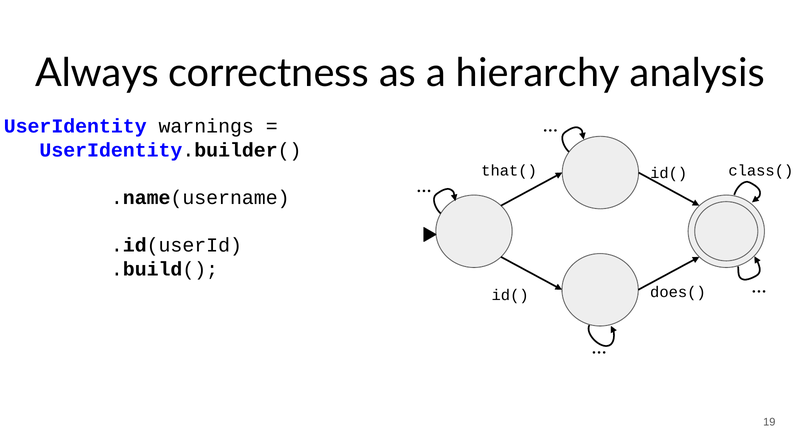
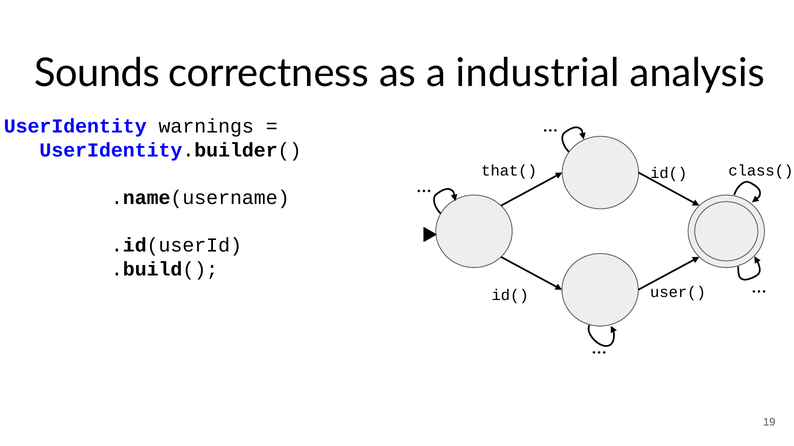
Always: Always -> Sounds (97, 73)
hierarchy: hierarchy -> industrial (538, 73)
does(: does( -> user( (678, 292)
